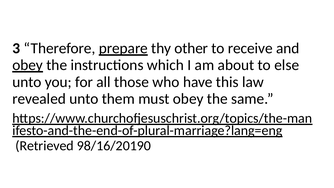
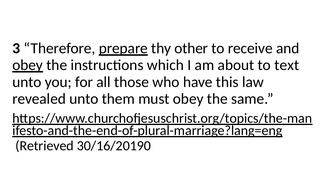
else: else -> text (287, 65)
98/16/20190: 98/16/20190 -> 30/16/20190 (114, 146)
